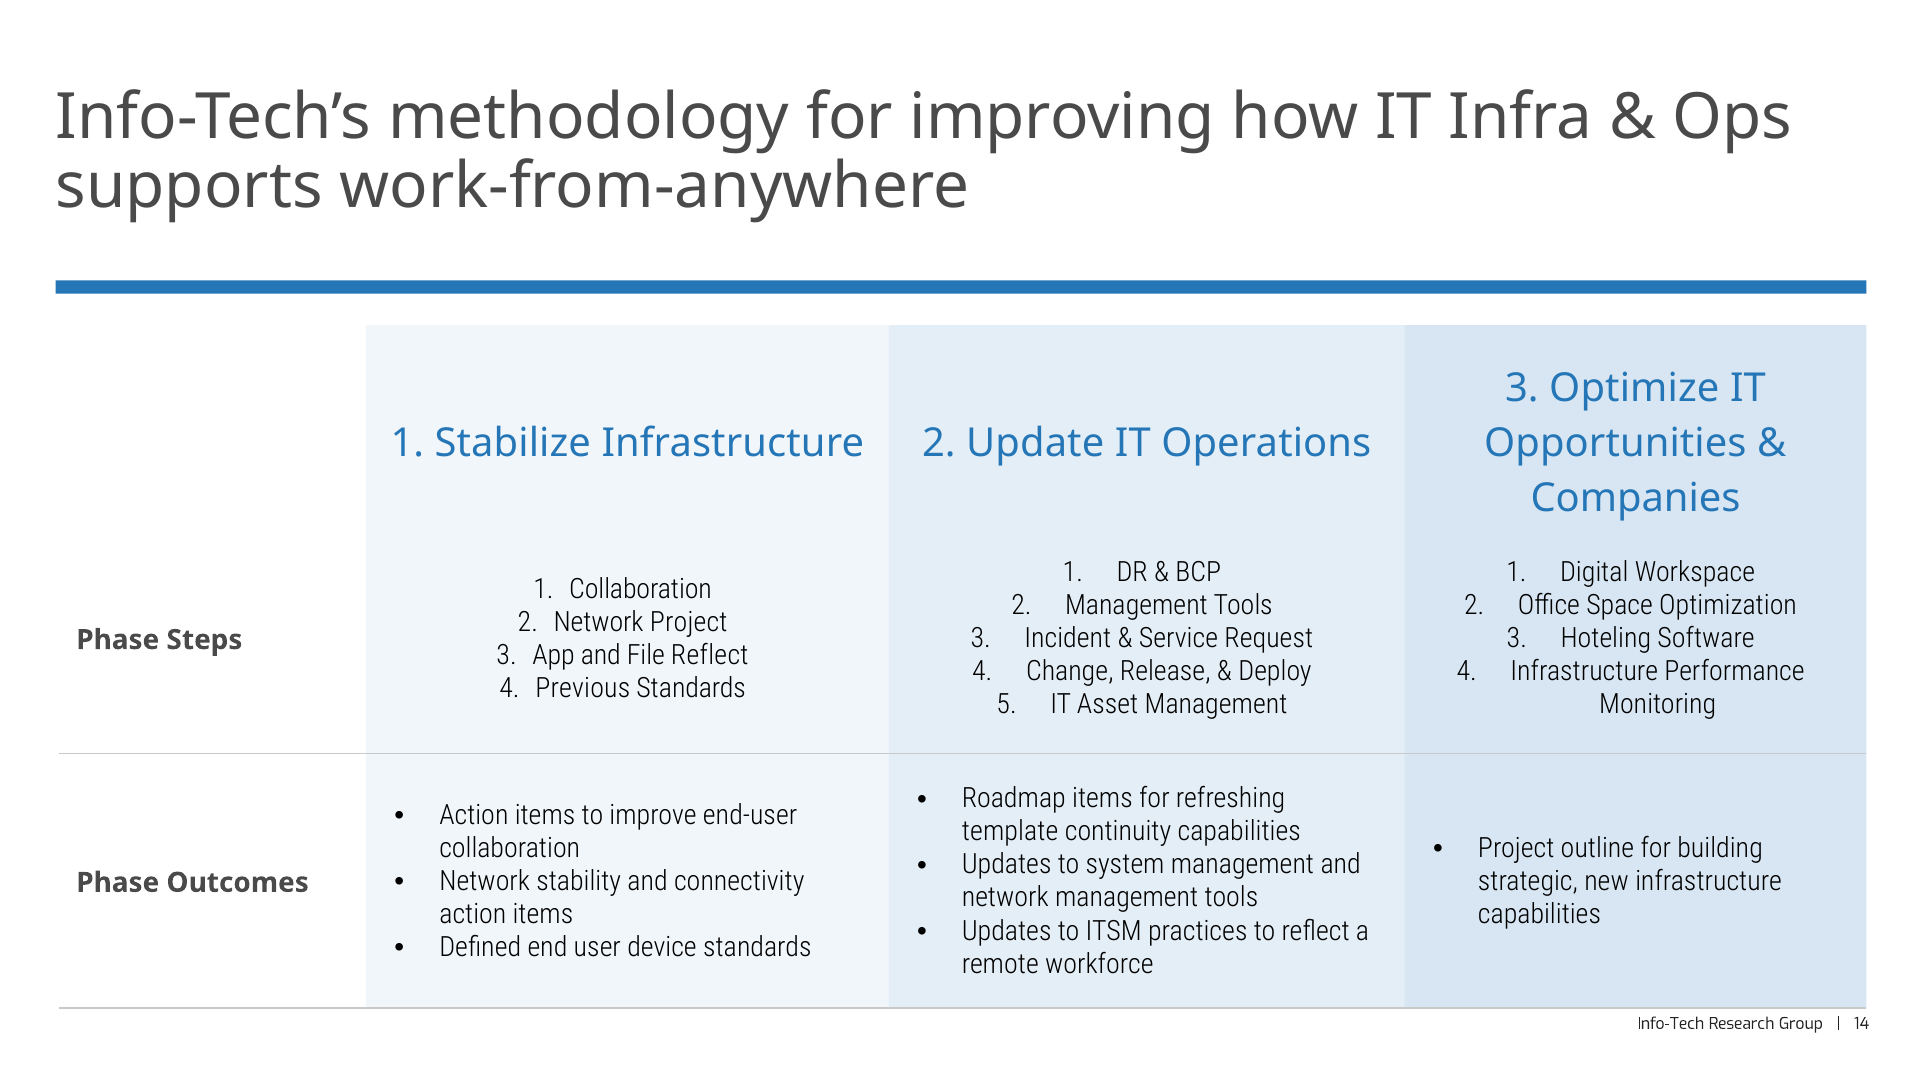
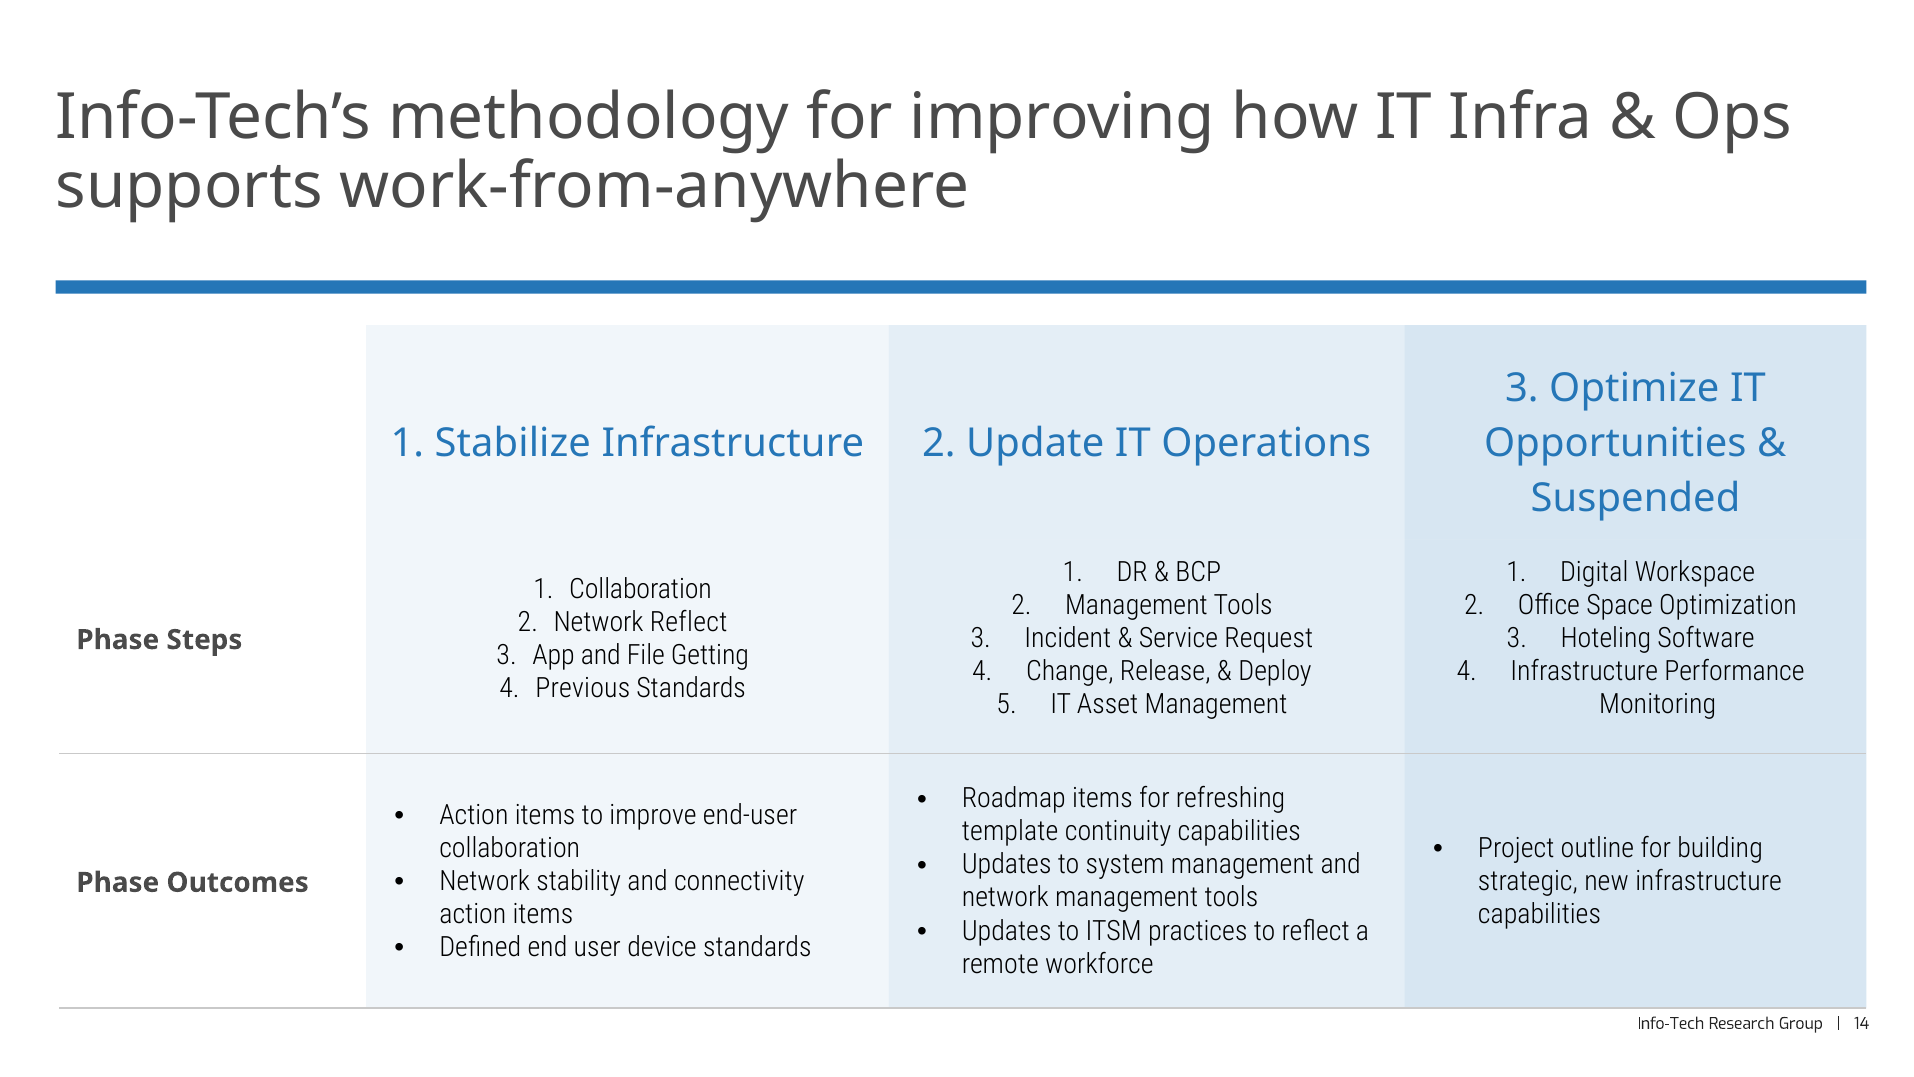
Companies: Companies -> Suspended (1635, 498)
Network Project: Project -> Reflect (689, 622)
File Reflect: Reflect -> Getting (710, 655)
